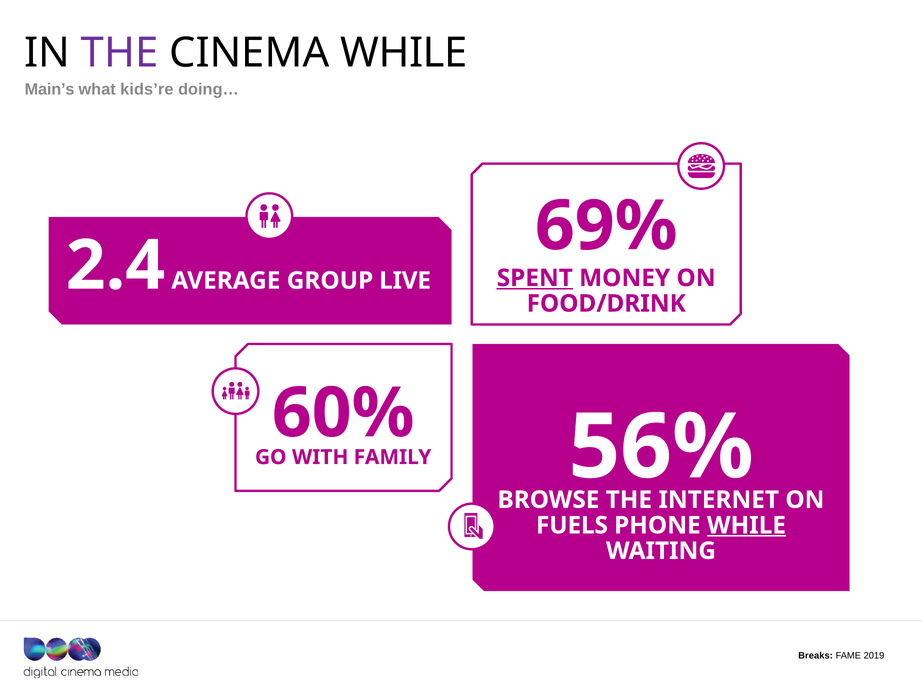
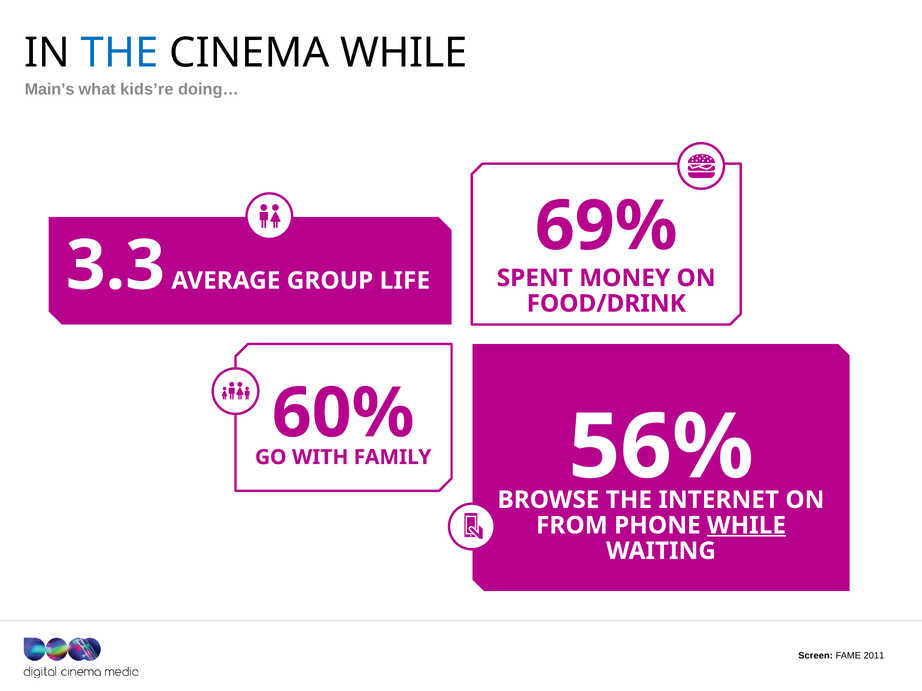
THE colour: purple -> blue (120, 53)
2.4: 2.4 -> 3.3 (115, 266)
LIVE: LIVE -> LIFE (405, 281)
SPENT underline: present -> none (535, 278)
FUELS: FUELS -> FROM (572, 526)
Breaks: Breaks -> Screen (816, 656)
2019: 2019 -> 2011 (874, 656)
